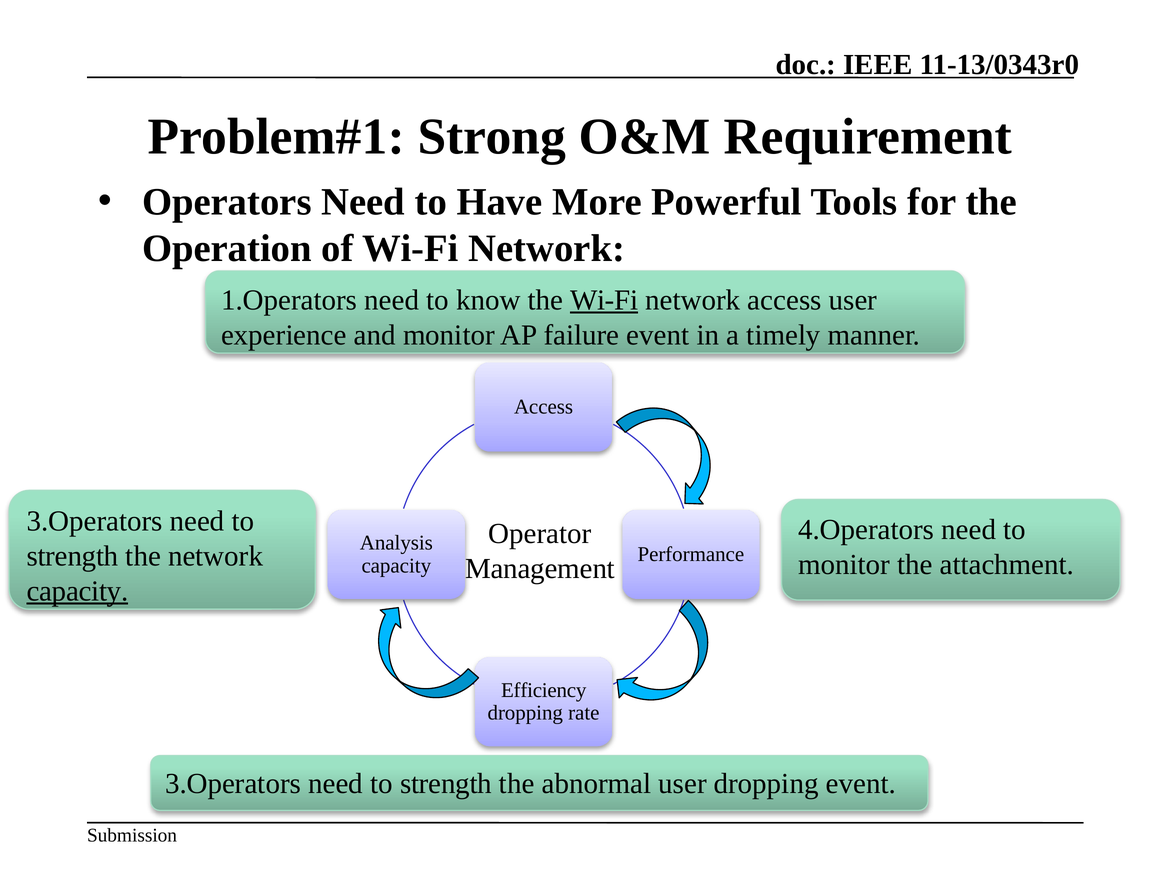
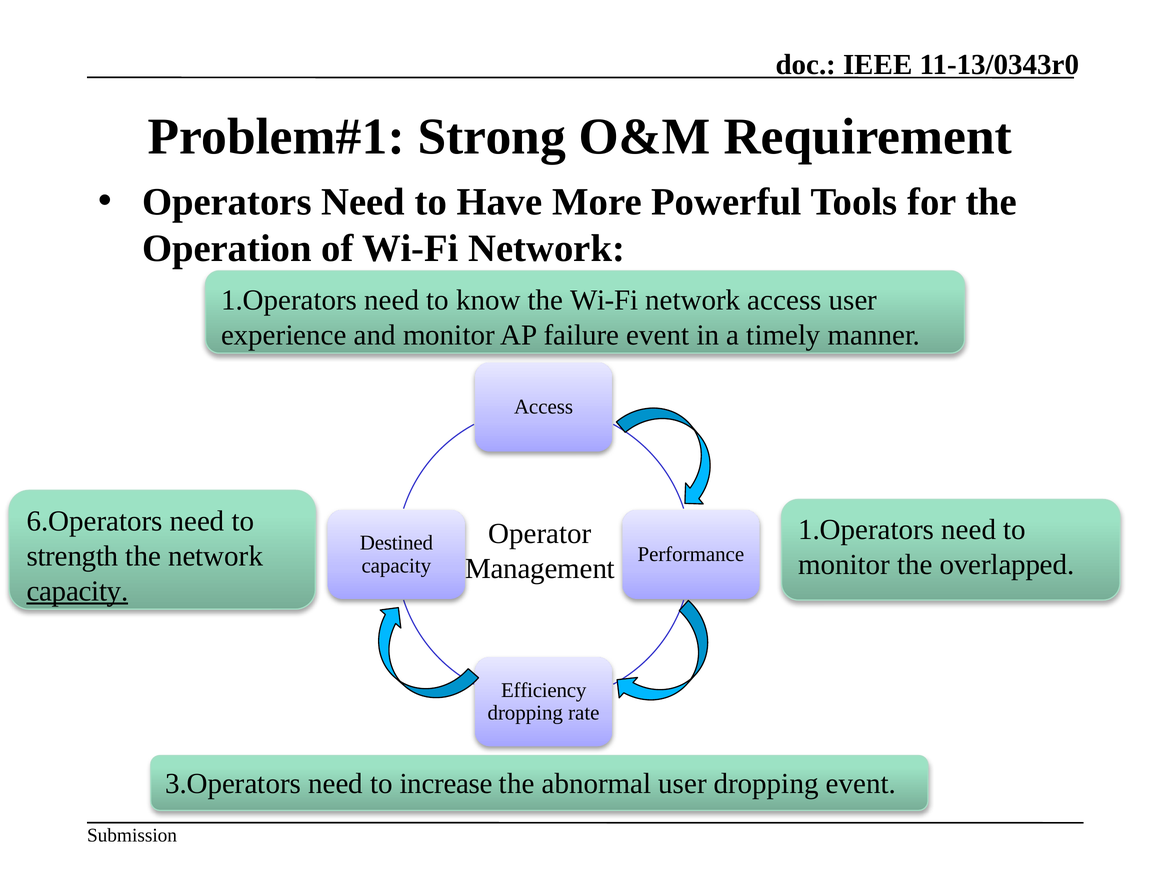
Wi-Fi underline: present -> none (604, 300)
3.Operators: 3.Operators -> 6.Operators (95, 521)
4.Operators: 4.Operators -> 1.Operators (866, 529)
Analysis: Analysis -> Destined (396, 543)
attachment: attachment -> overlapped (1007, 564)
strength: strength -> increase (446, 783)
